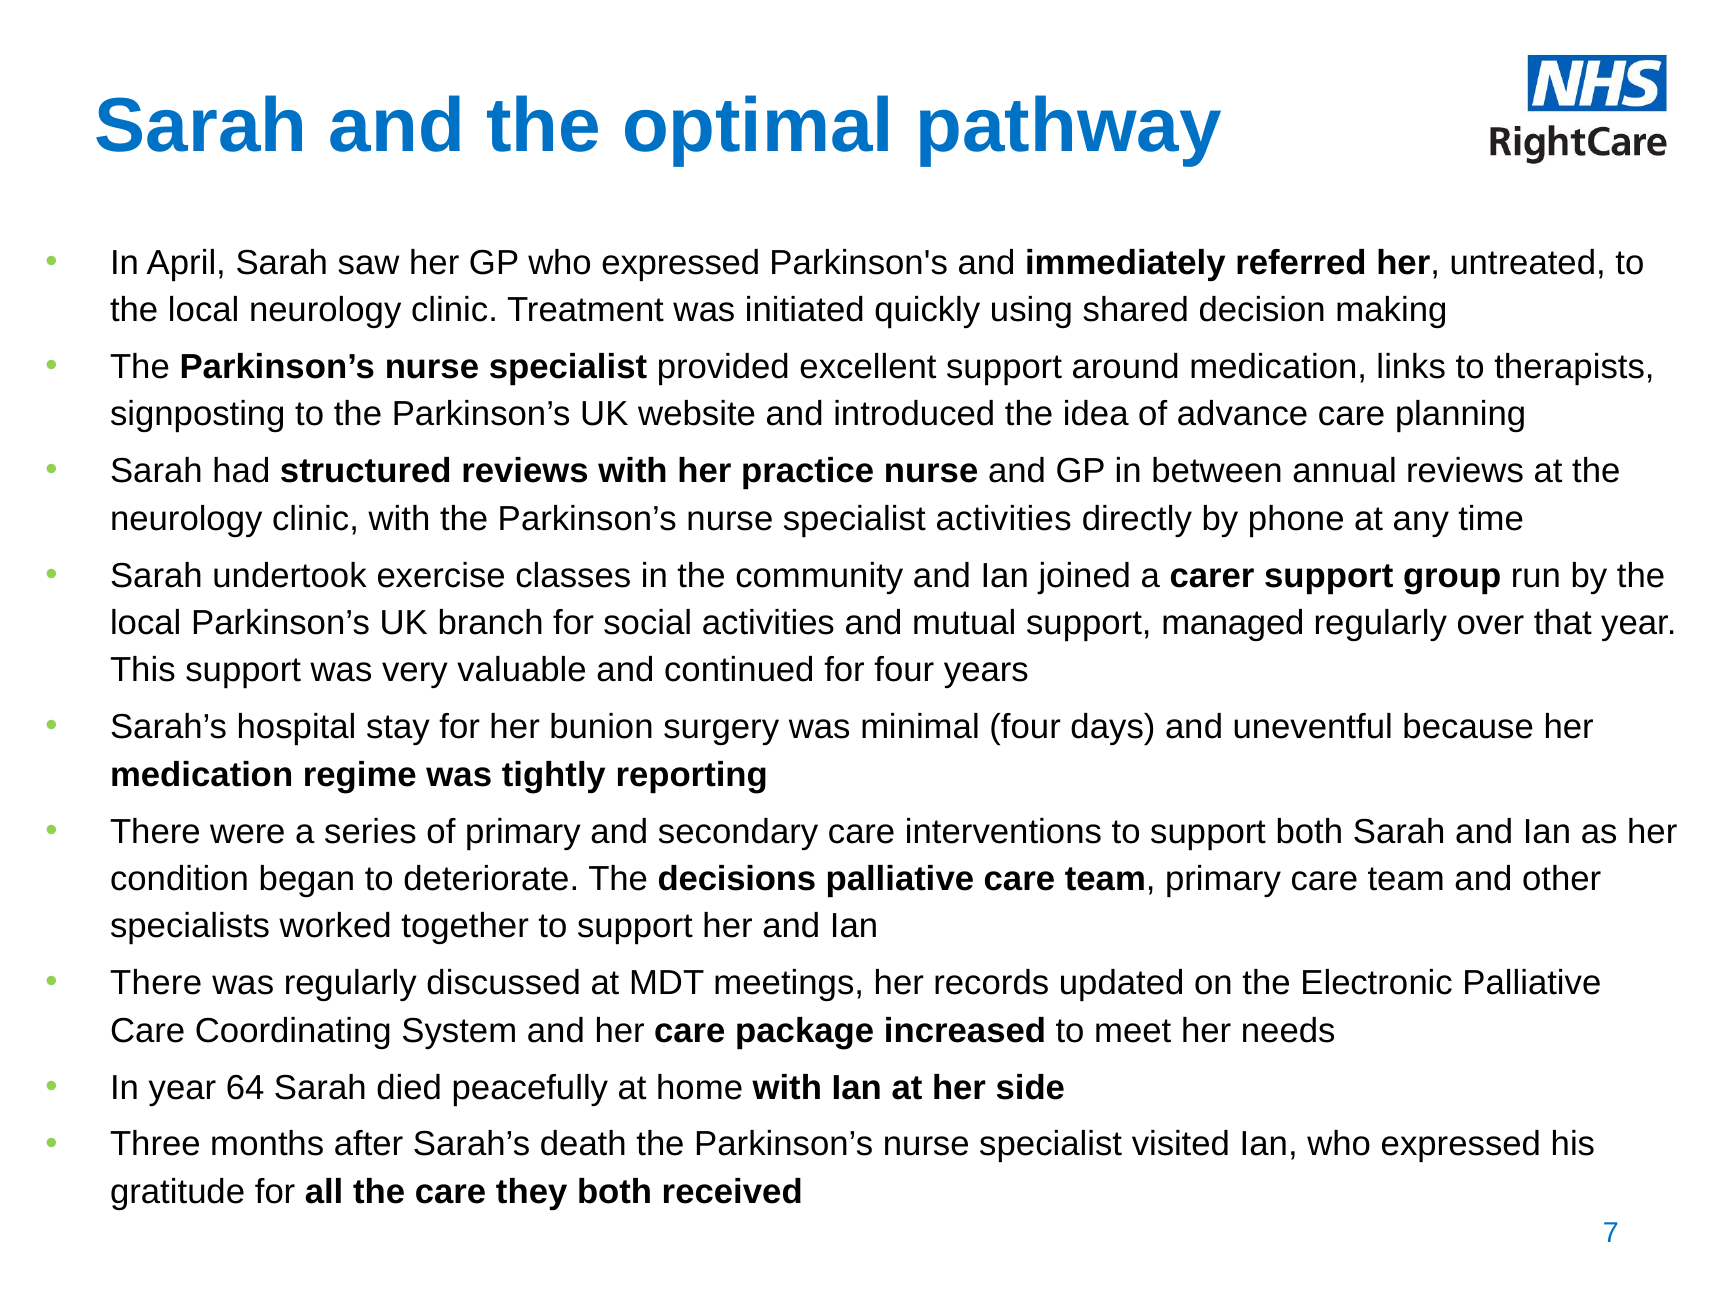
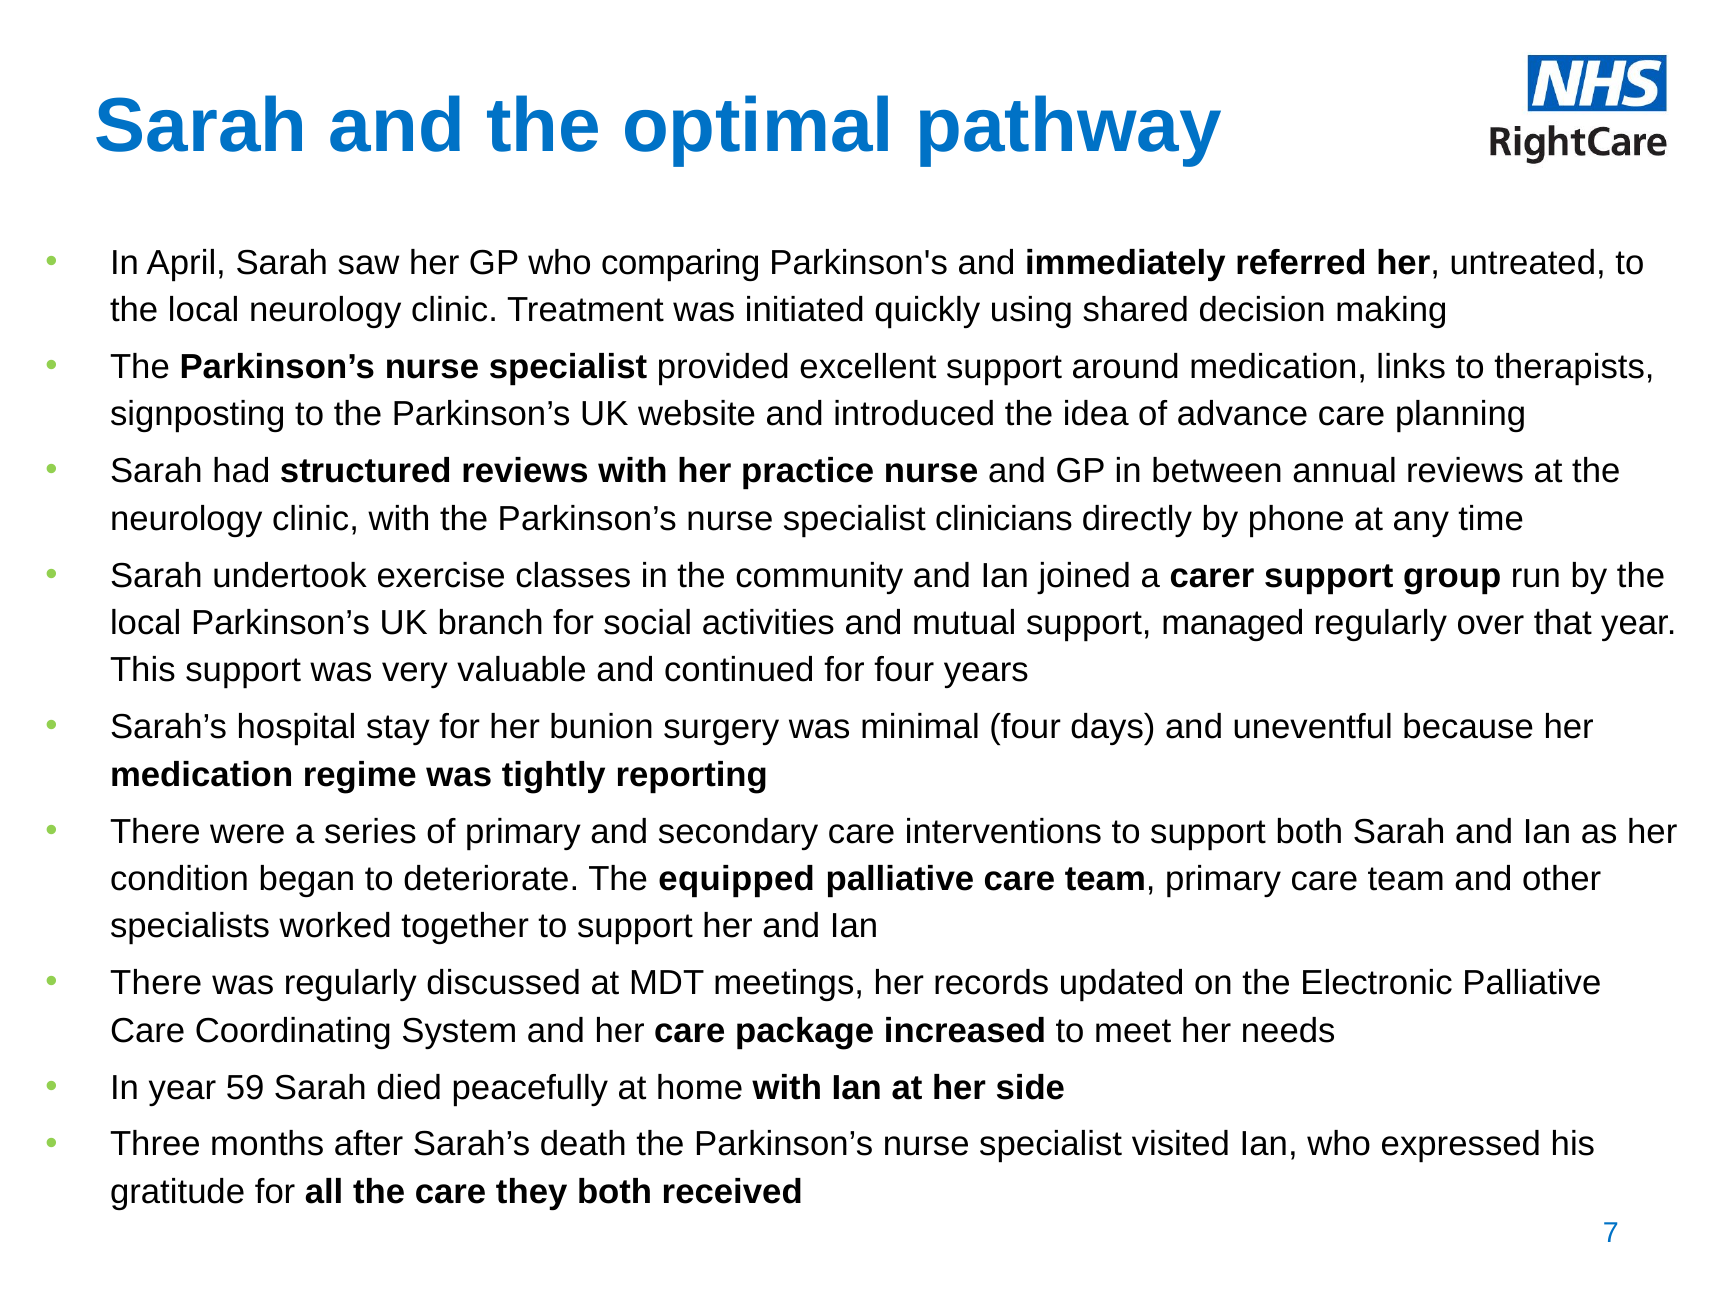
GP who expressed: expressed -> comparing (681, 263)
specialist activities: activities -> clinicians (1004, 519)
decisions: decisions -> equipped (737, 879)
64: 64 -> 59 (245, 1088)
